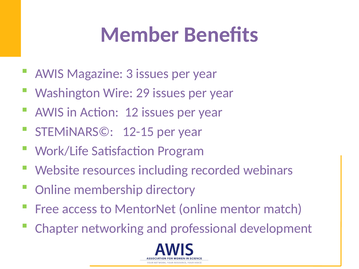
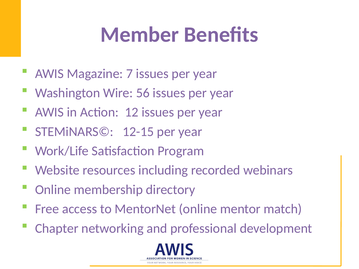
3: 3 -> 7 (130, 74)
29: 29 -> 56 (143, 93)
